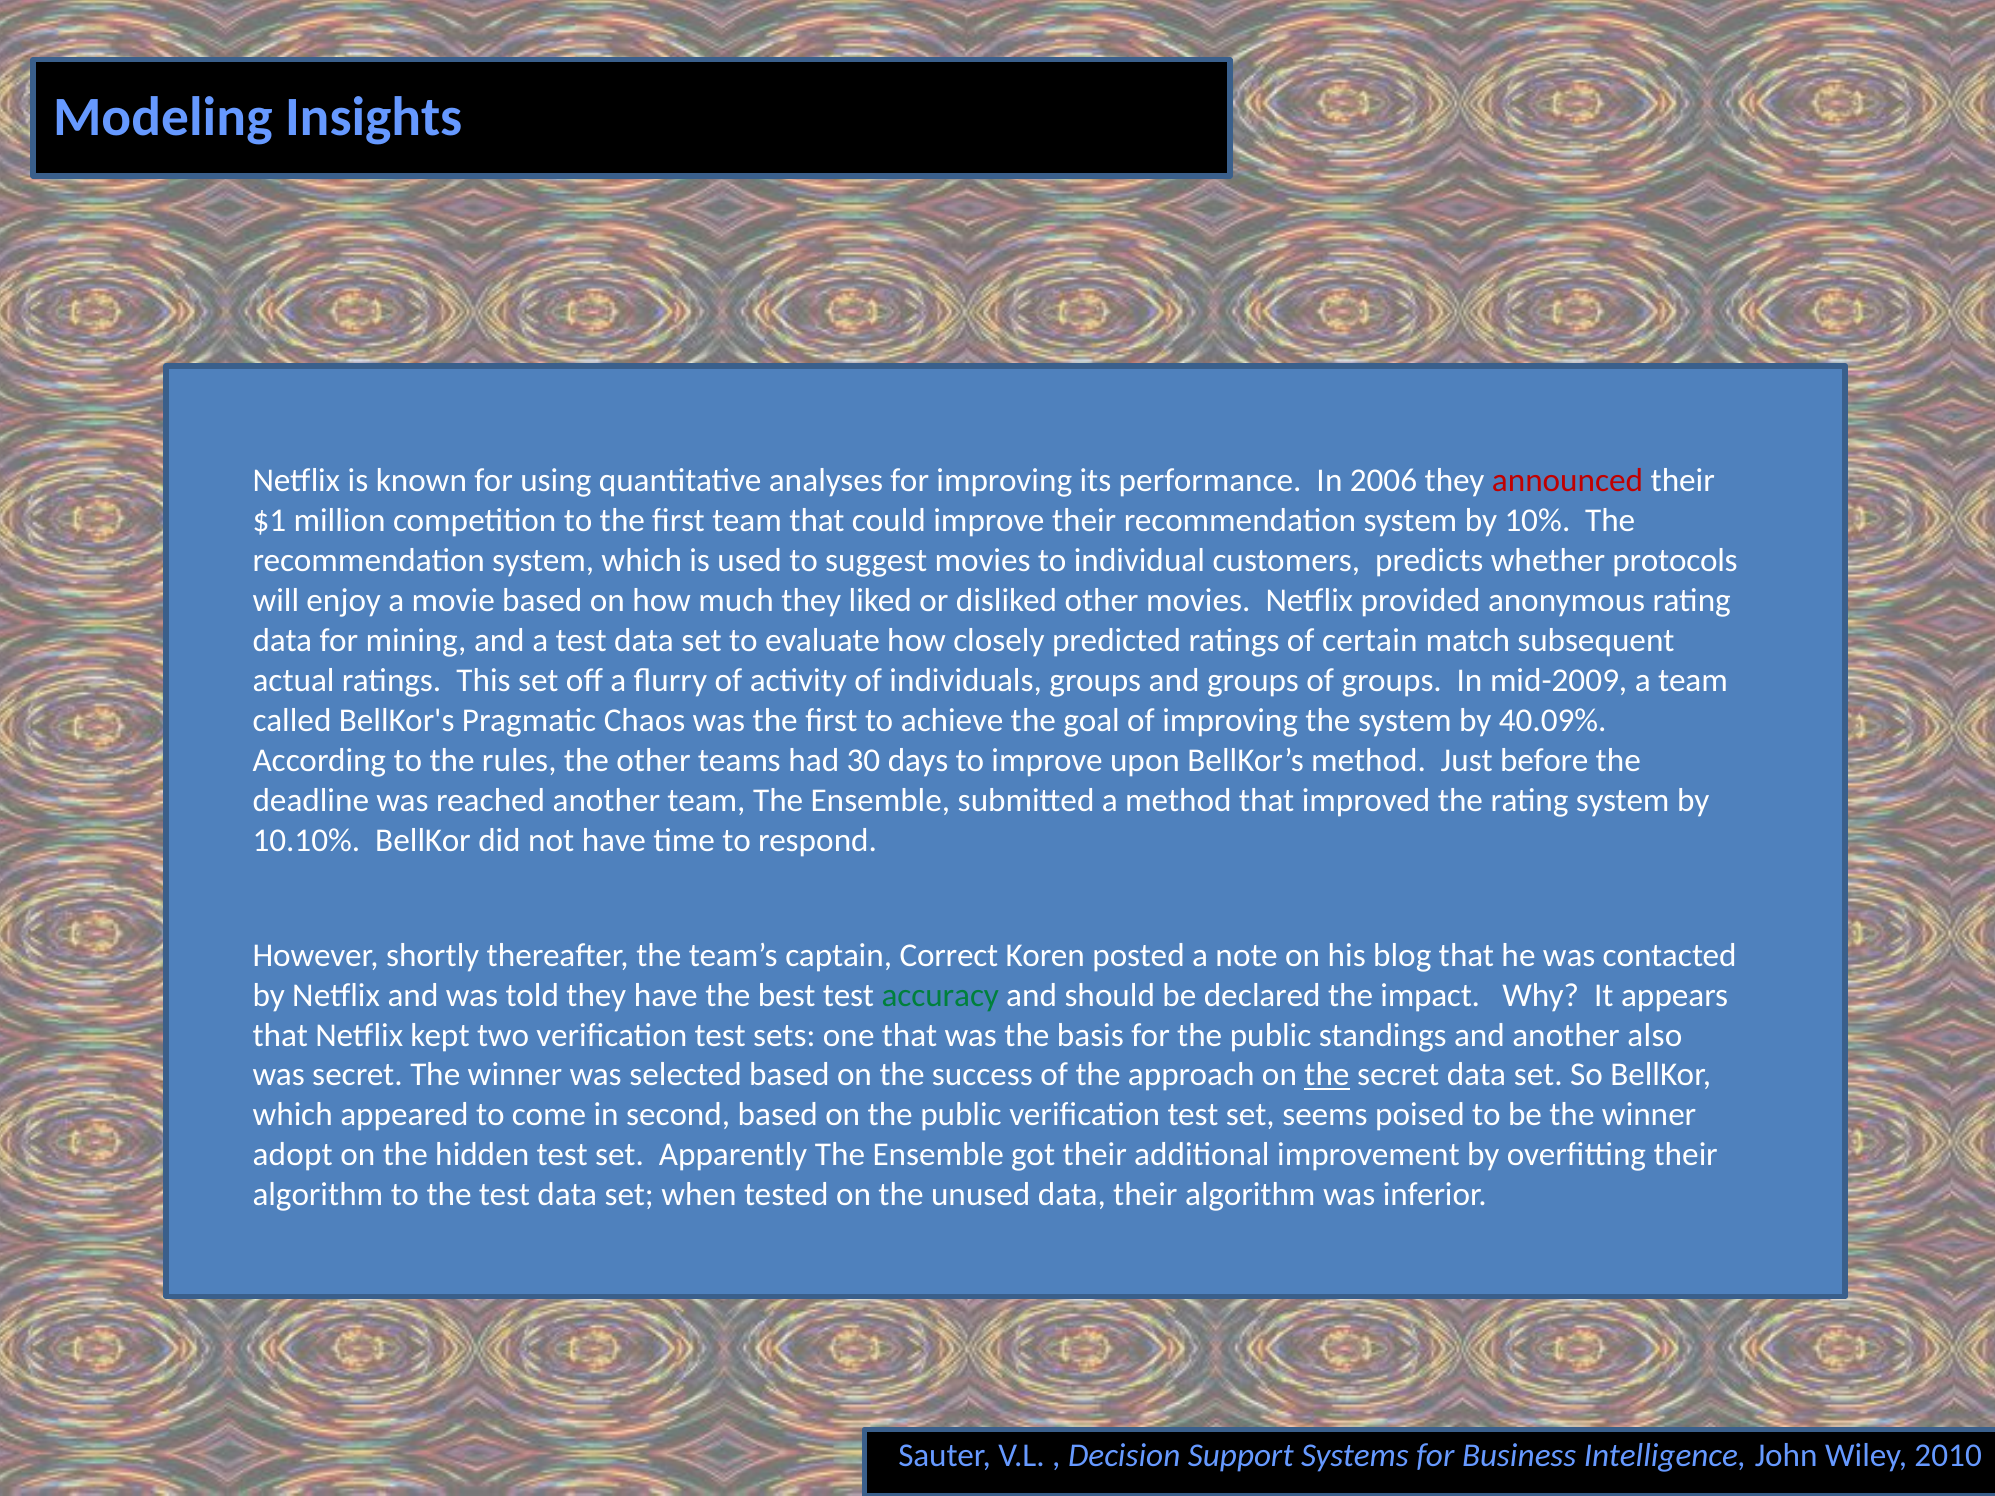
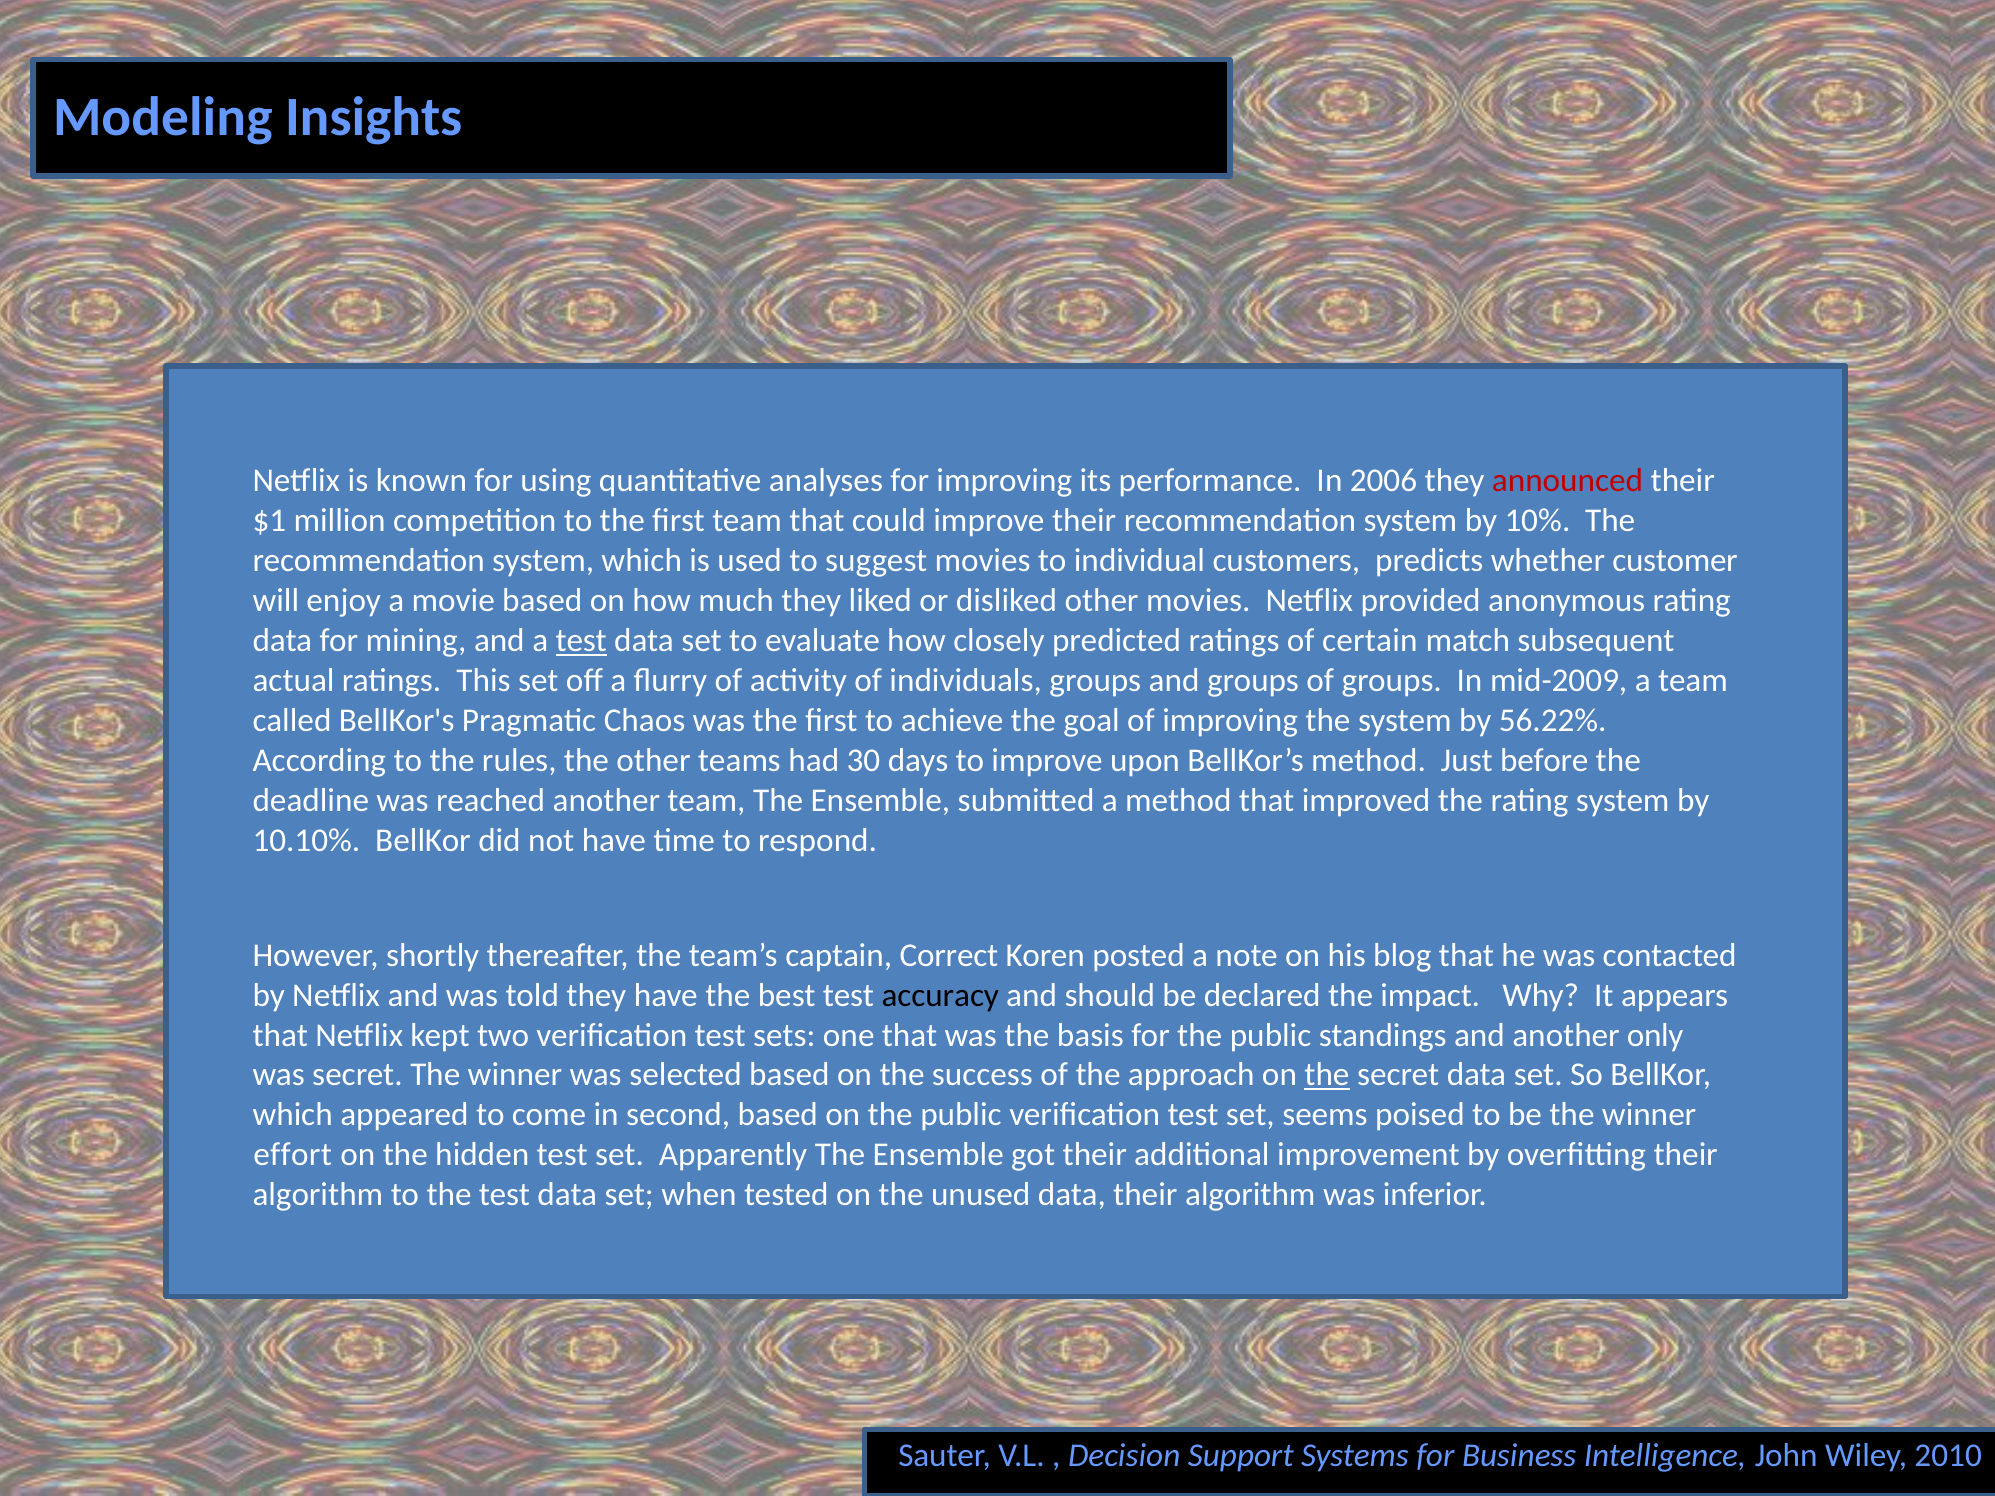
protocols: protocols -> customer (1675, 561)
test underline: none -> present (581, 641)
40.09%: 40.09% -> 56.22% (1553, 721)
accuracy colour: green -> black (940, 995)
also: also -> only (1655, 1035)
adopt: adopt -> effort (293, 1155)
